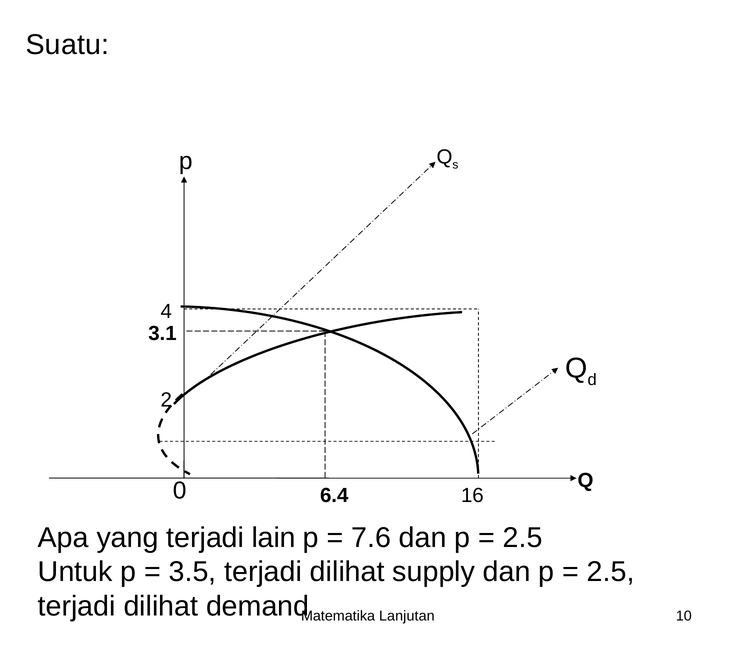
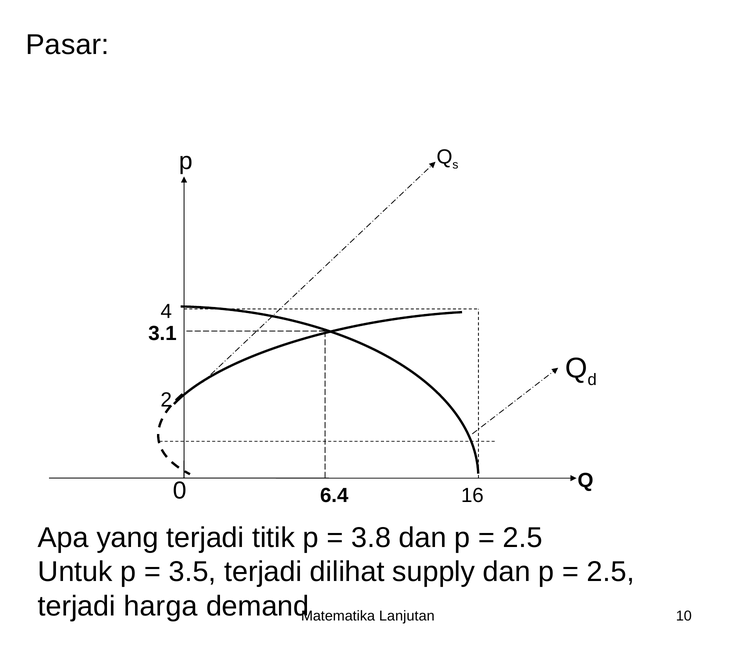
Suatu: Suatu -> Pasar (68, 45)
lain: lain -> titik (274, 538)
7.6: 7.6 -> 3.8 (371, 538)
dilihat: dilihat -> harga (161, 607)
